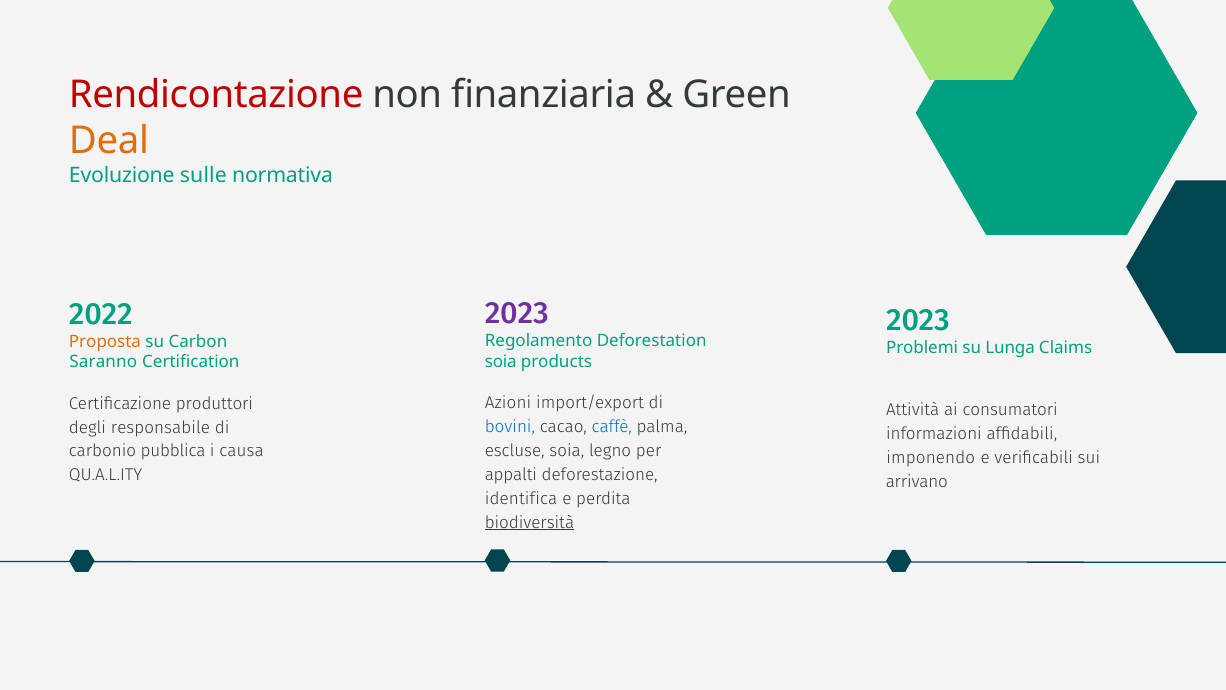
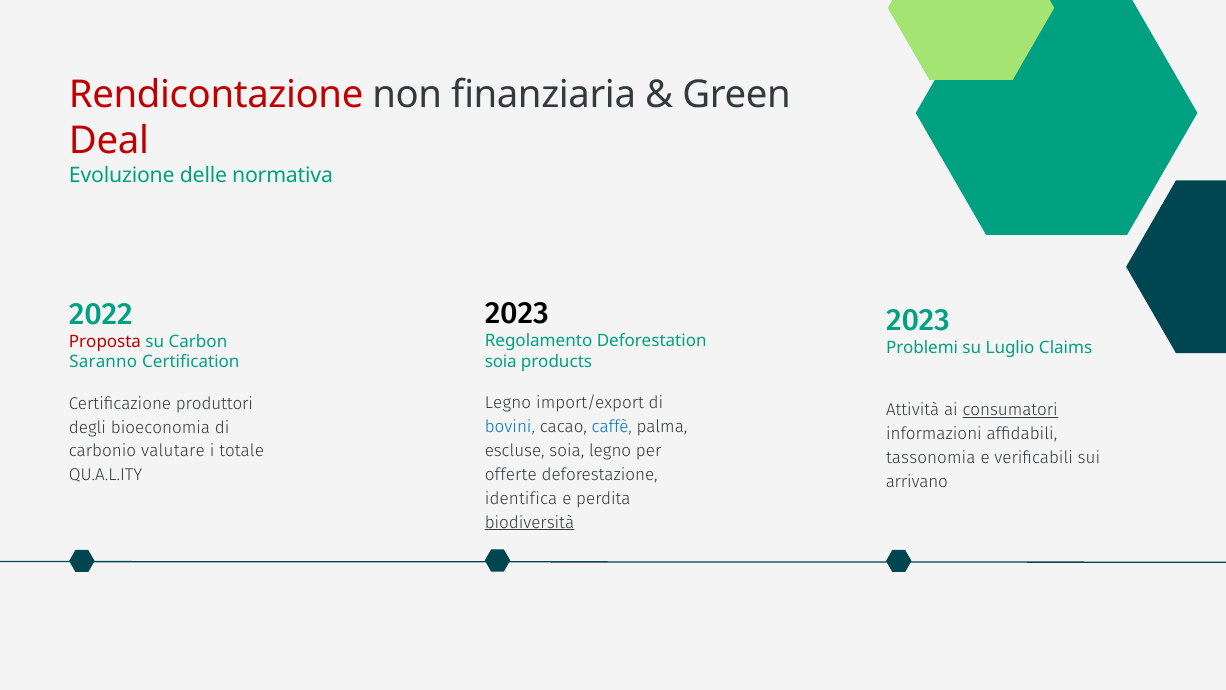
Deal colour: orange -> red (109, 141)
sulle: sulle -> delle (204, 175)
2023 colour: purple -> black (517, 313)
Proposta colour: orange -> red (105, 341)
Lunga: Lunga -> Luglio (1010, 348)
Azioni: Azioni -> Legno (508, 403)
consumatori underline: none -> present (1010, 410)
responsabile: responsabile -> bioeconomia (160, 427)
pubblica: pubblica -> valutare (173, 451)
causa: causa -> totale (242, 451)
imponendo: imponendo -> tassonomia (931, 458)
appalti: appalti -> offerte (511, 474)
